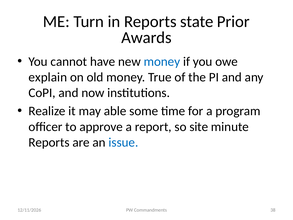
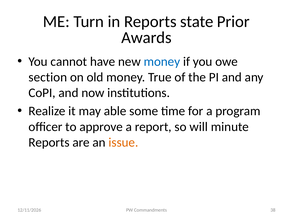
explain: explain -> section (48, 77)
site: site -> will (199, 127)
issue colour: blue -> orange (123, 142)
